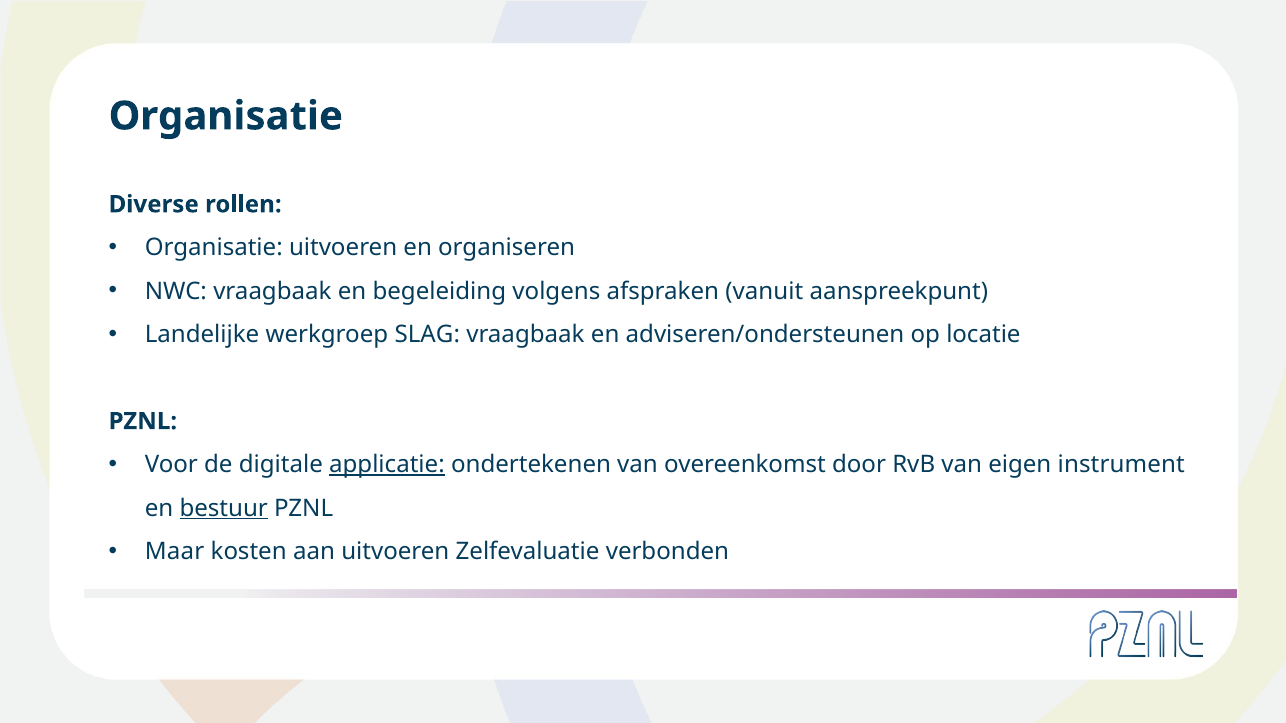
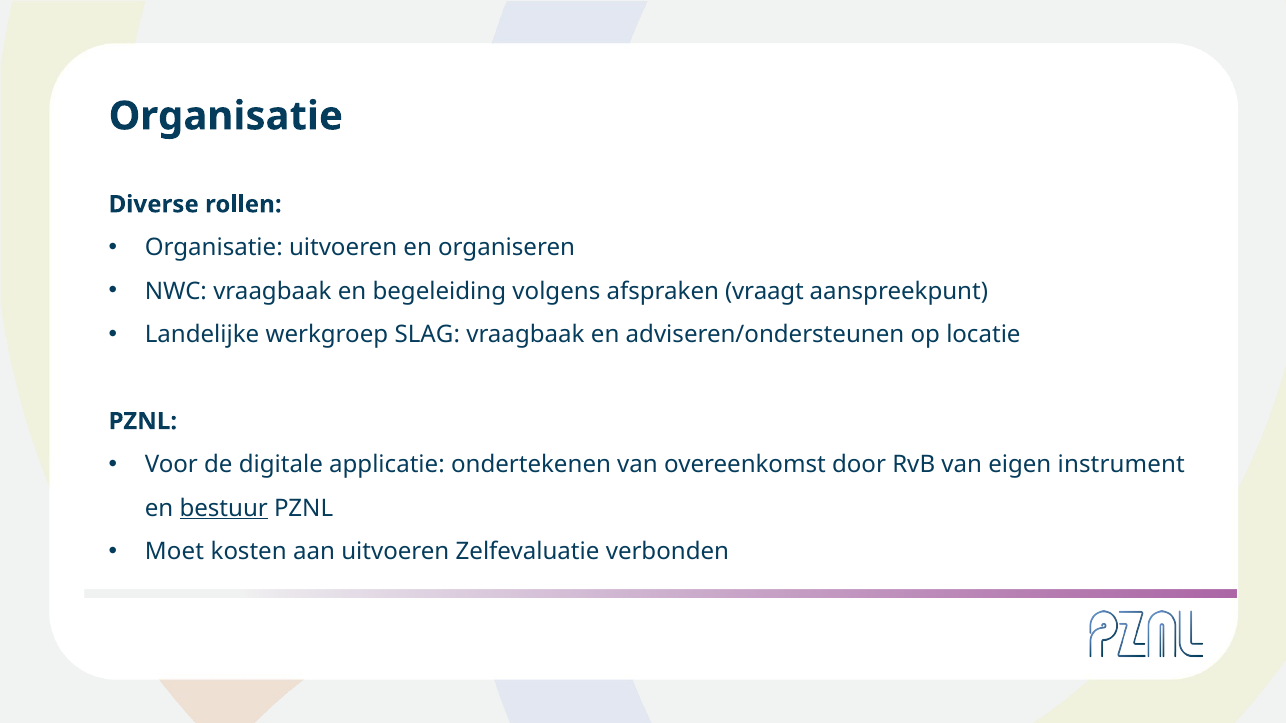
vanuit: vanuit -> vraagt (764, 291)
applicatie underline: present -> none (387, 465)
Maar: Maar -> Moet (175, 552)
